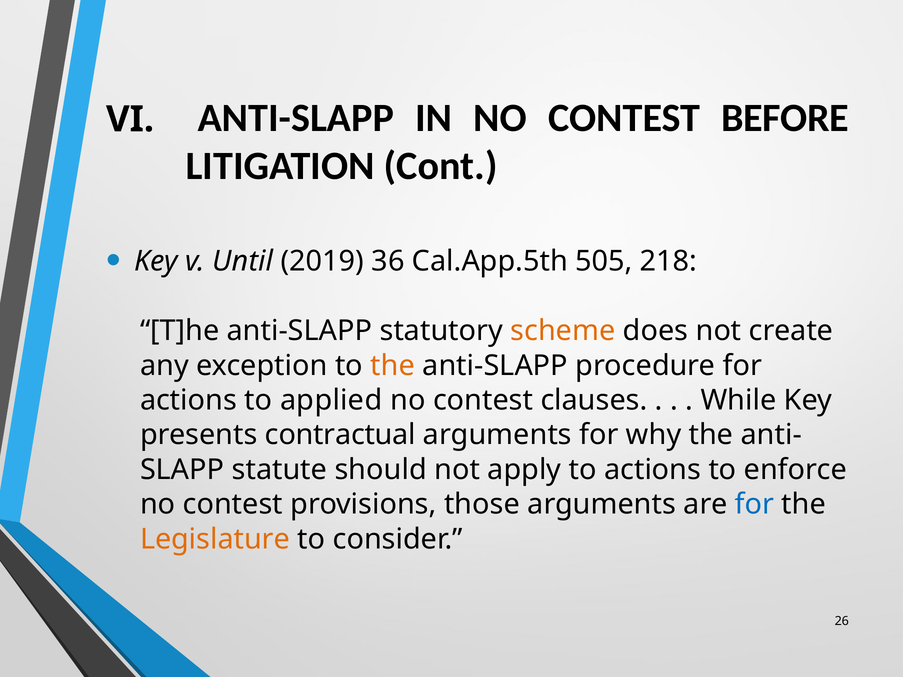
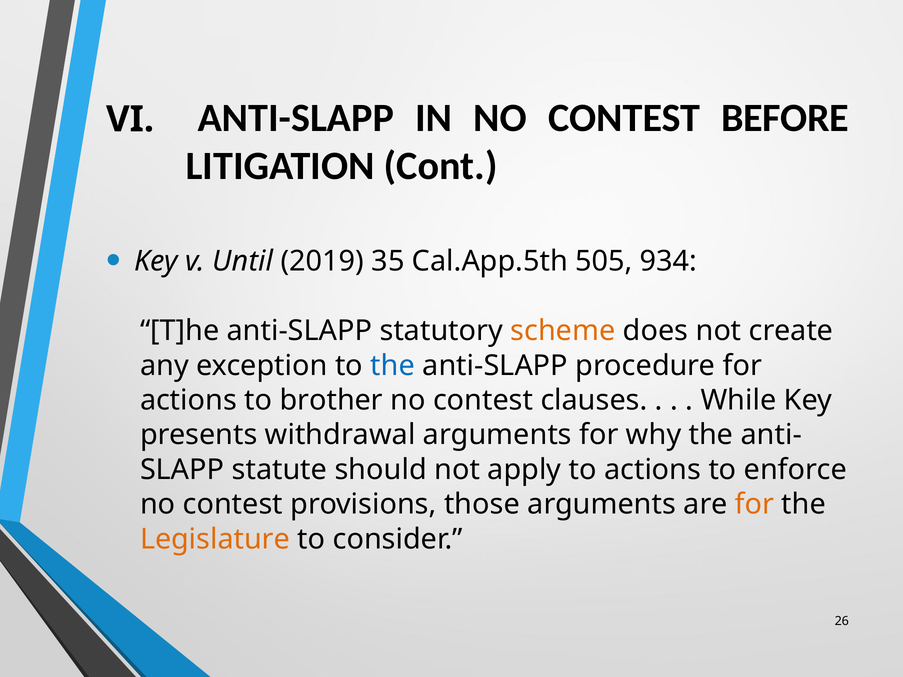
36: 36 -> 35 (388, 261)
218: 218 -> 934 (669, 261)
the colour: orange -> blue (393, 366)
applied: applied -> brother (331, 400)
contractual: contractual -> withdrawal (340, 435)
for colour: blue -> orange (754, 505)
